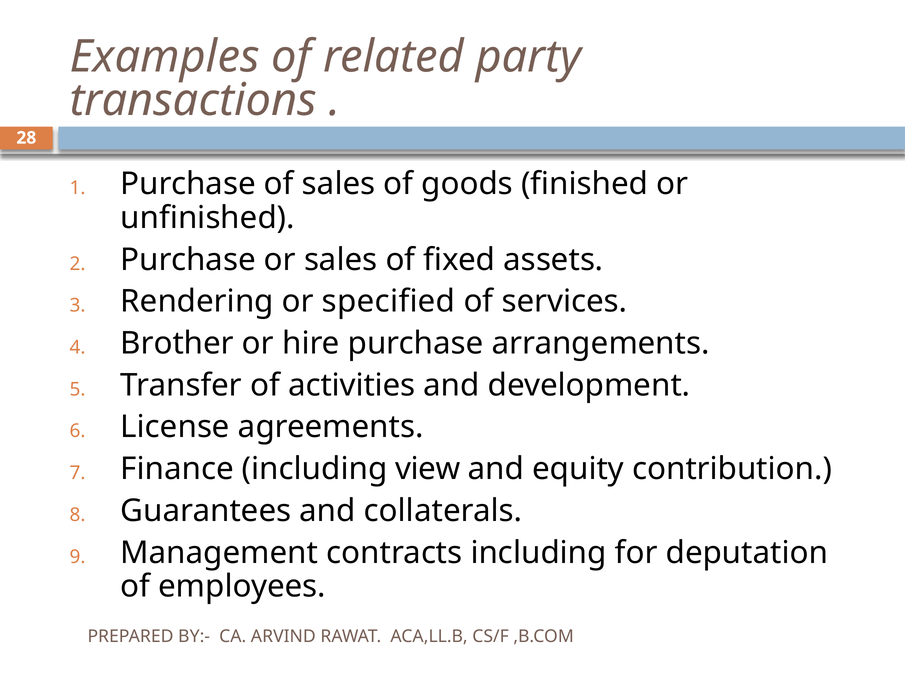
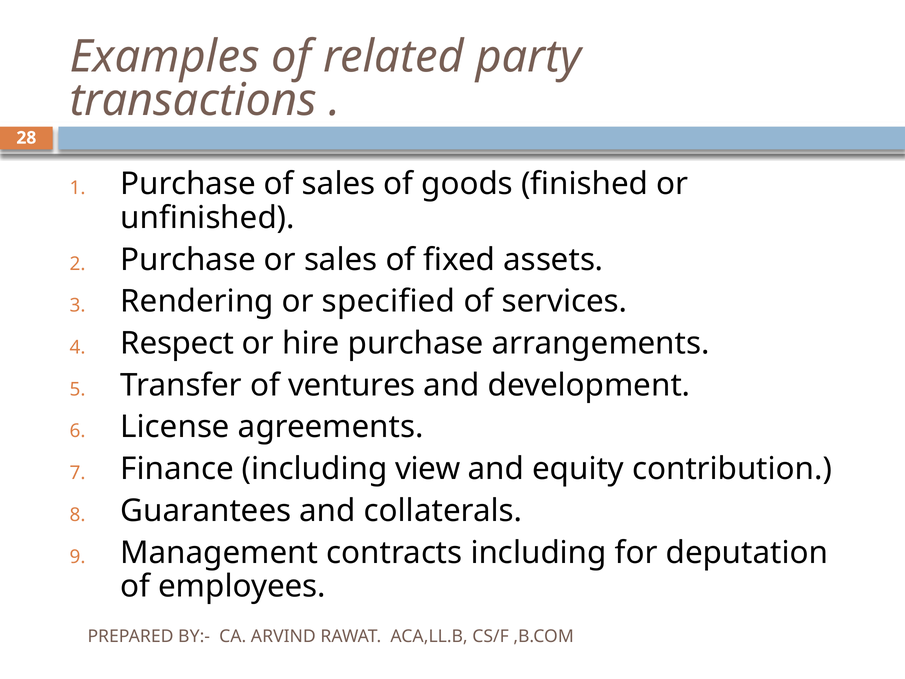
Brother: Brother -> Respect (177, 343)
activities: activities -> ventures (352, 385)
